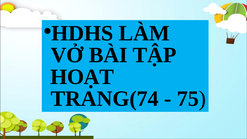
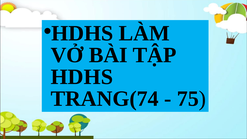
HOẠT: HOẠT -> HDHS (82, 77)
